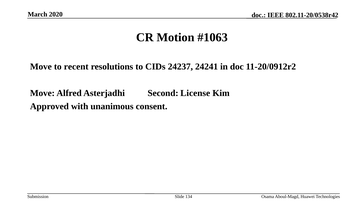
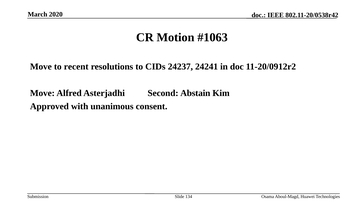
License: License -> Abstain (195, 93)
